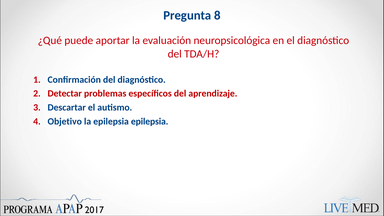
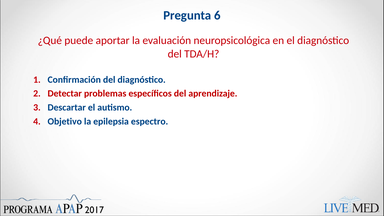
8: 8 -> 6 (217, 15)
epilepsia epilepsia: epilepsia -> espectro (150, 121)
